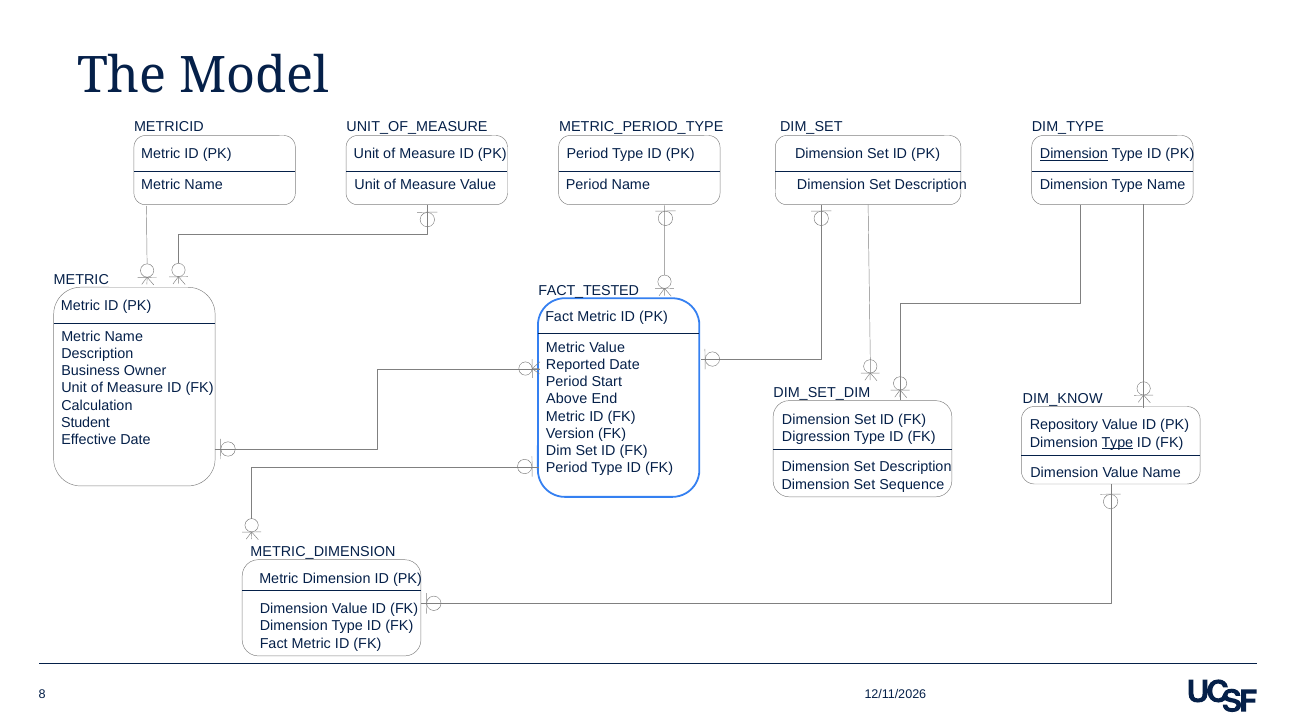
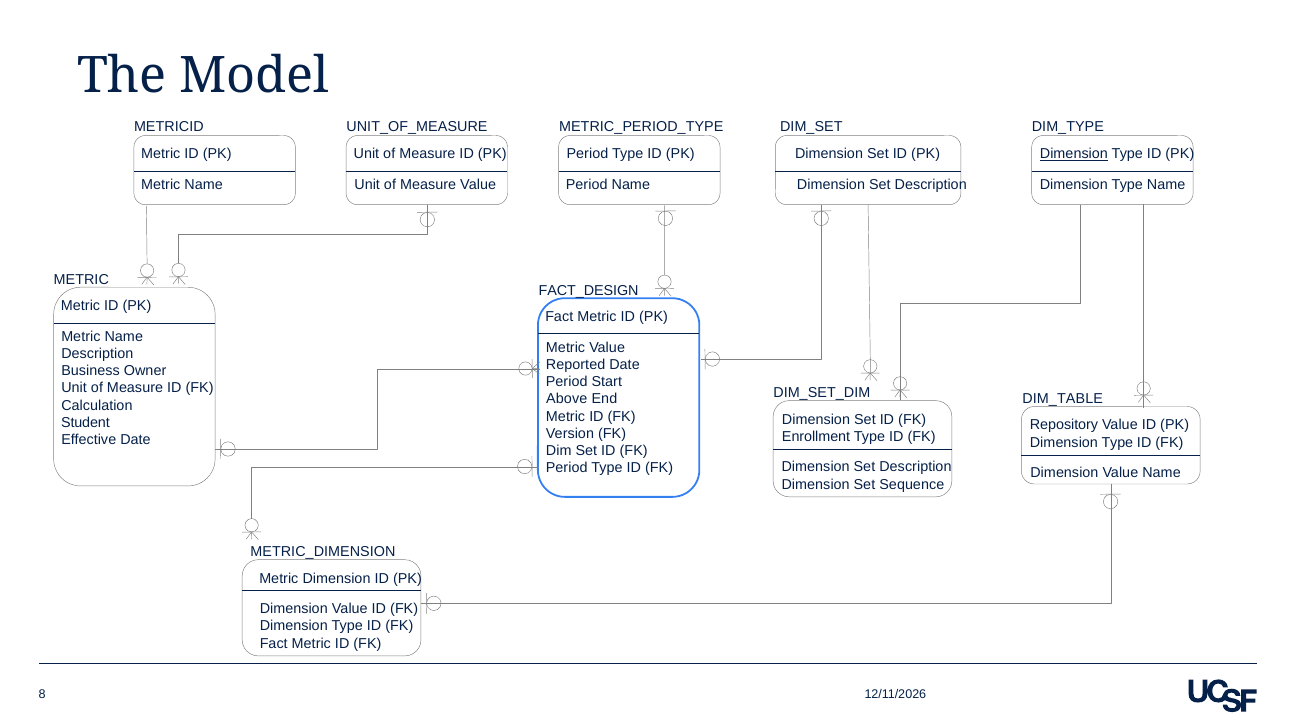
FACT_TESTED: FACT_TESTED -> FACT_DESIGN (589, 291)
DIM_KNOW: DIM_KNOW -> DIM_TABLE (1063, 399)
Digression: Digression -> Enrollment (816, 437)
Type underline: present -> none (1117, 443)
